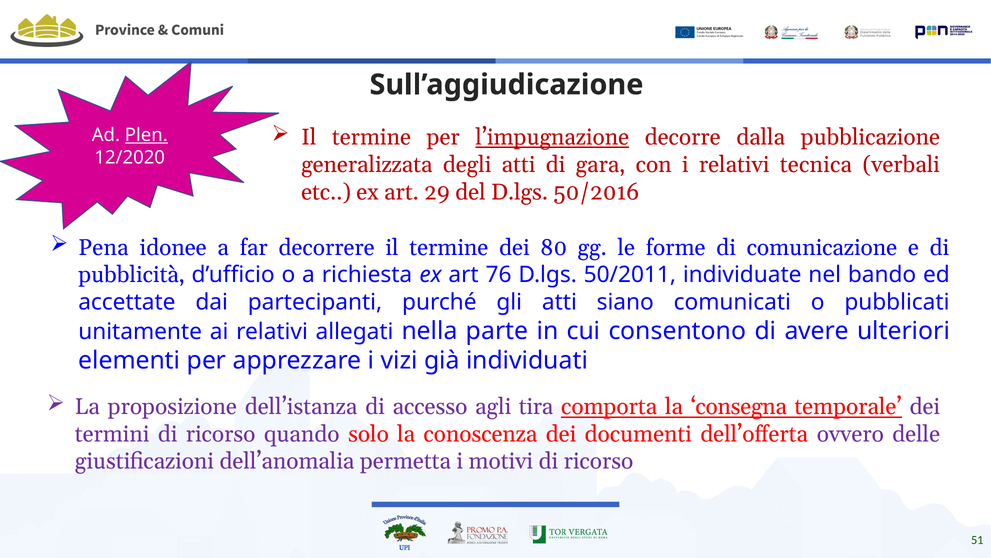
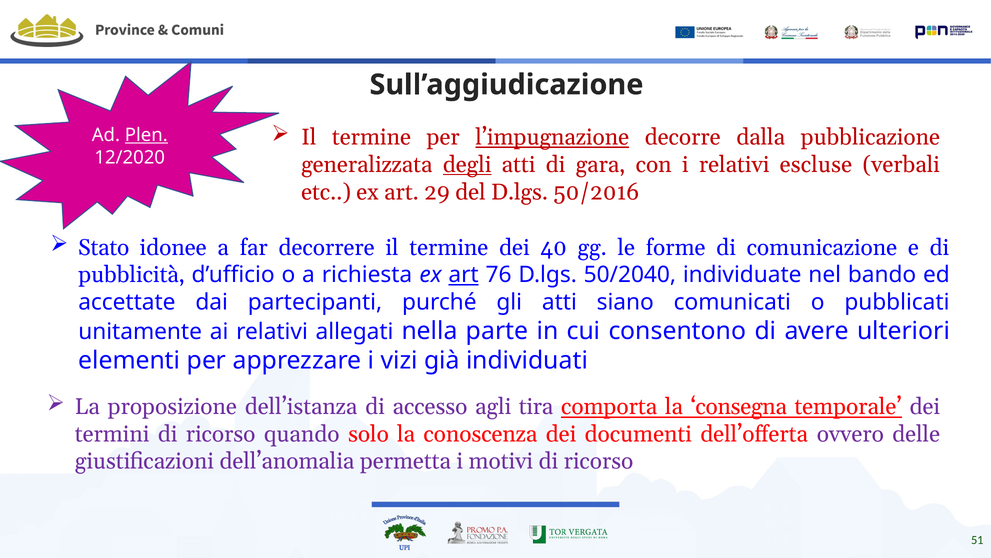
degli underline: none -> present (467, 165)
tecnica: tecnica -> escluse (816, 165)
Pena: Pena -> Stato (104, 247)
80: 80 -> 40 (554, 247)
art underline: none -> present (464, 275)
50/2011: 50/2011 -> 50/2040 (630, 275)
